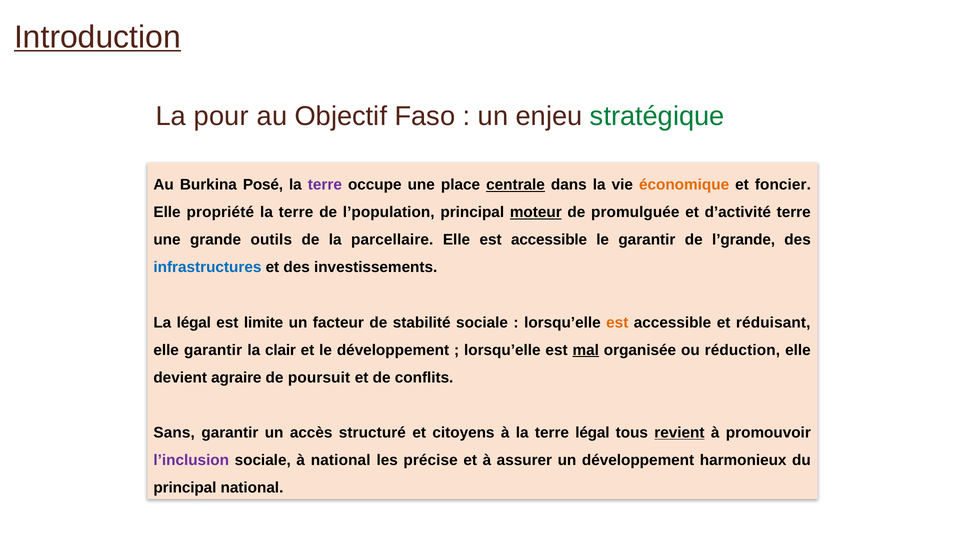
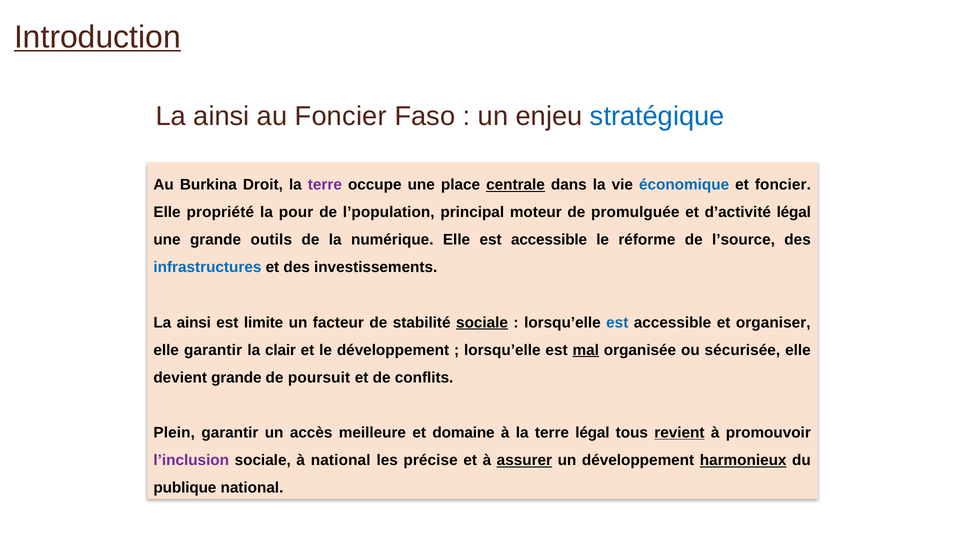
pour: pour -> ainsi (221, 116)
au Objectif: Objectif -> Foncier (341, 116)
stratégique colour: green -> blue (657, 116)
Posé: Posé -> Droit (263, 185)
économique colour: orange -> blue (684, 185)
terre: terre -> pour (296, 212)
moteur underline: present -> none (536, 212)
d’activité terre: terre -> légal (794, 212)
parcellaire: parcellaire -> numérique (392, 240)
le garantir: garantir -> réforme (647, 240)
l’grande: l’grande -> l’source (744, 240)
légal: légal -> ainsi (194, 323)
sociale underline: none -> present (482, 323)
est colour: orange -> blue (617, 323)
réduisant: réduisant -> organiser (773, 323)
réduction: réduction -> sécurisée (742, 350)
devient agraire: agraire -> grande (236, 378)
Sans: Sans -> Plein (174, 433)
structuré: structuré -> meilleure (372, 433)
citoyens: citoyens -> domaine (464, 433)
assurer underline: none -> present (524, 460)
harmonieux underline: none -> present (743, 460)
principal: principal -> publique (185, 488)
